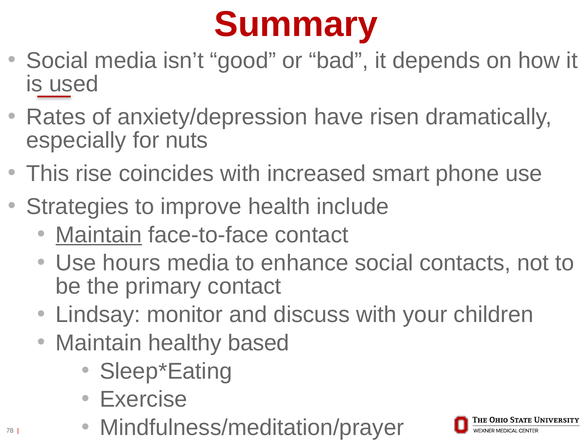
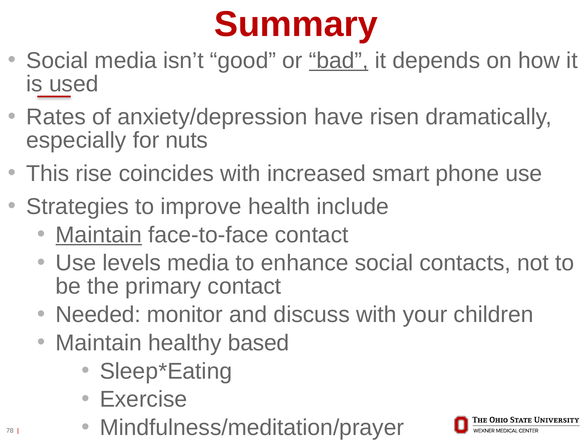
bad underline: none -> present (339, 61)
hours: hours -> levels (132, 263)
Lindsay: Lindsay -> Needed (98, 315)
